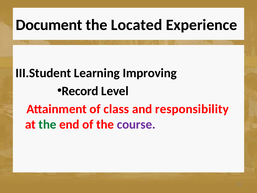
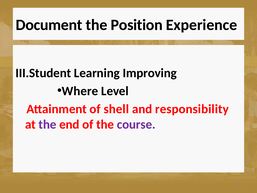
Located: Located -> Position (137, 25)
Record: Record -> Where (80, 91)
class: class -> shell (116, 109)
the colour: green -> purple (47, 124)
